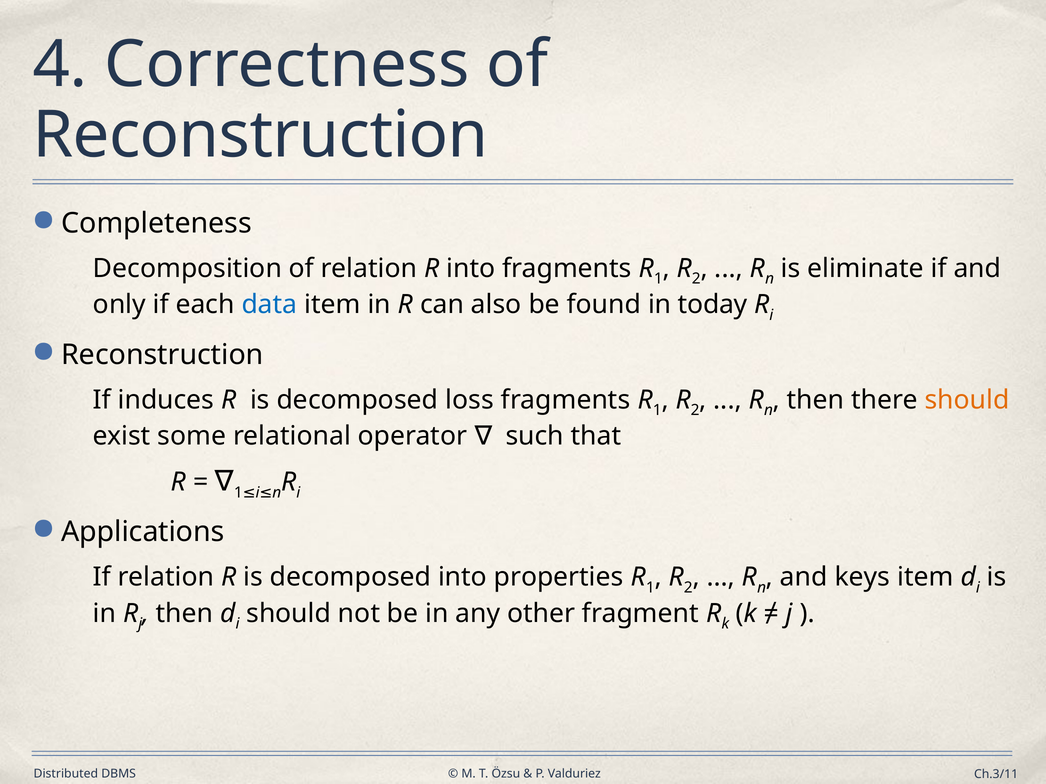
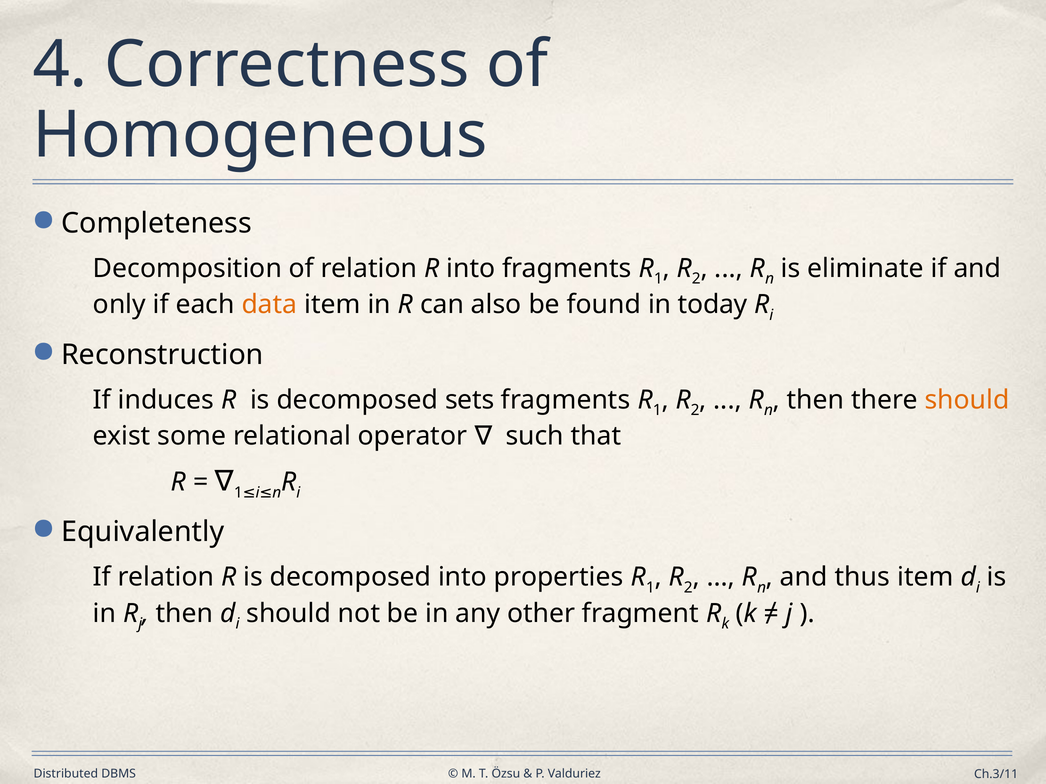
Reconstruction: Reconstruction -> Homogeneous (260, 136)
data colour: blue -> orange (269, 305)
loss: loss -> sets (470, 400)
Applications: Applications -> Equivalently (143, 532)
keys: keys -> thus (862, 578)
